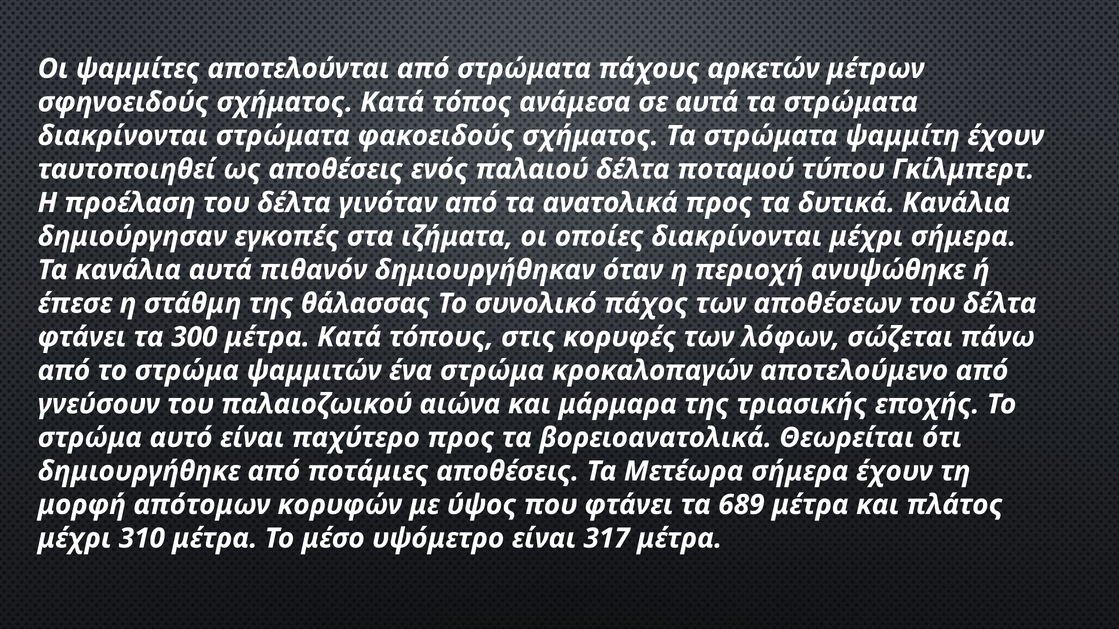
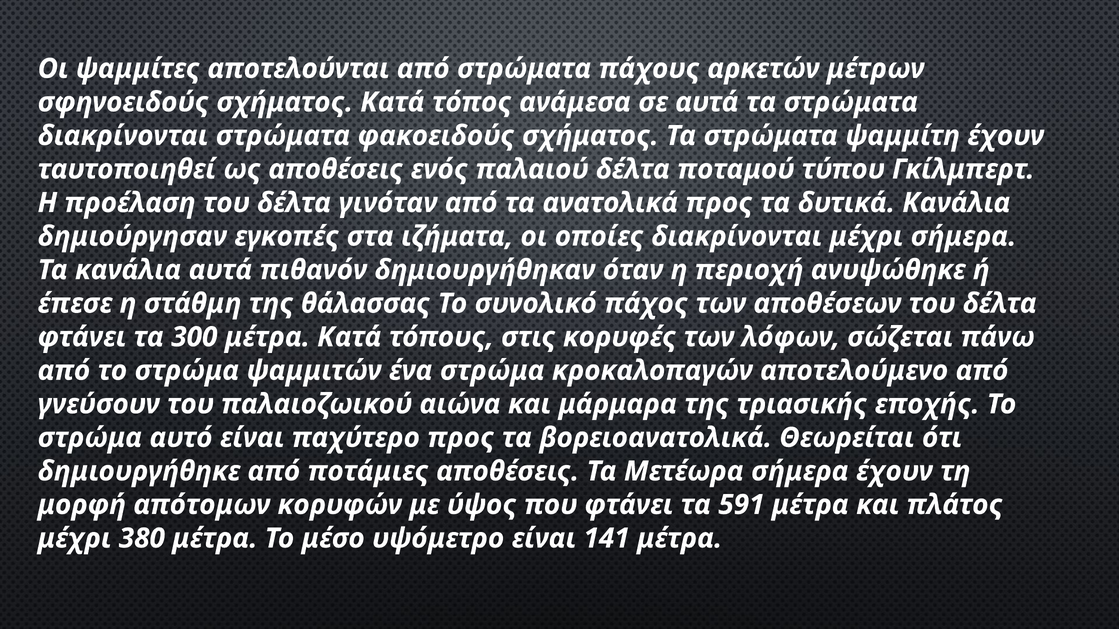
689: 689 -> 591 (741, 505)
310: 310 -> 380 (142, 539)
317: 317 -> 141 (607, 539)
